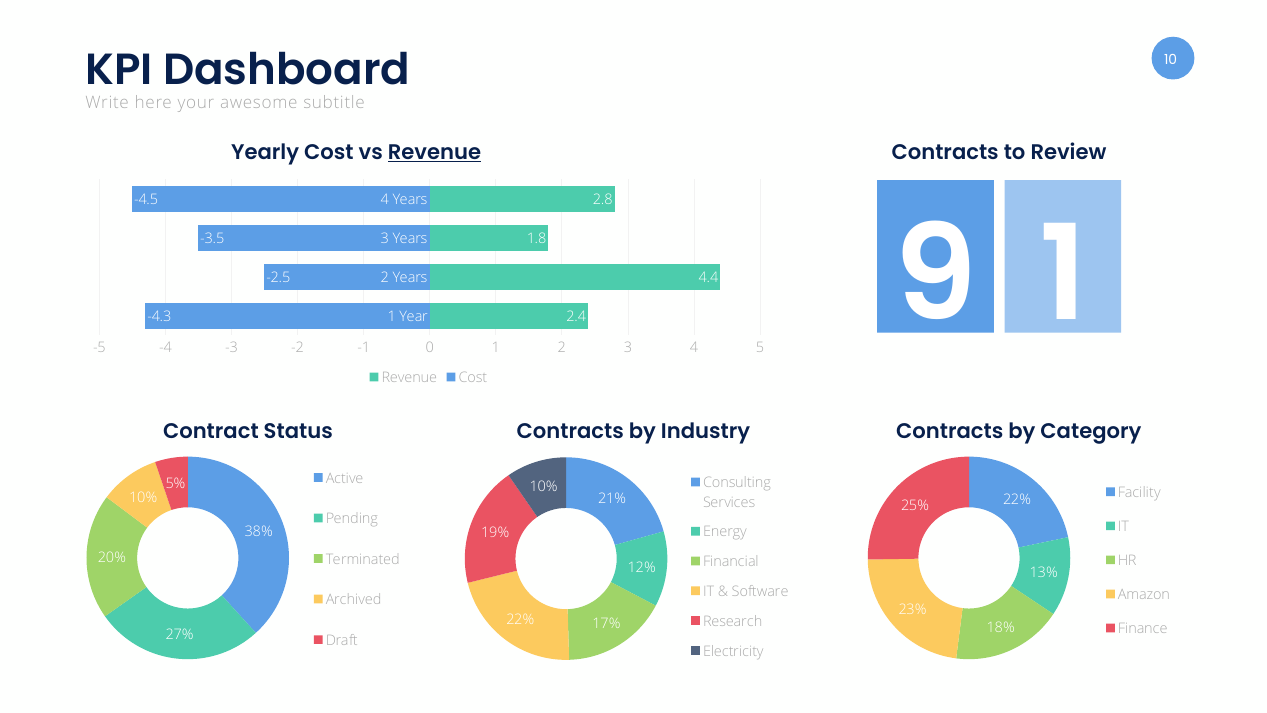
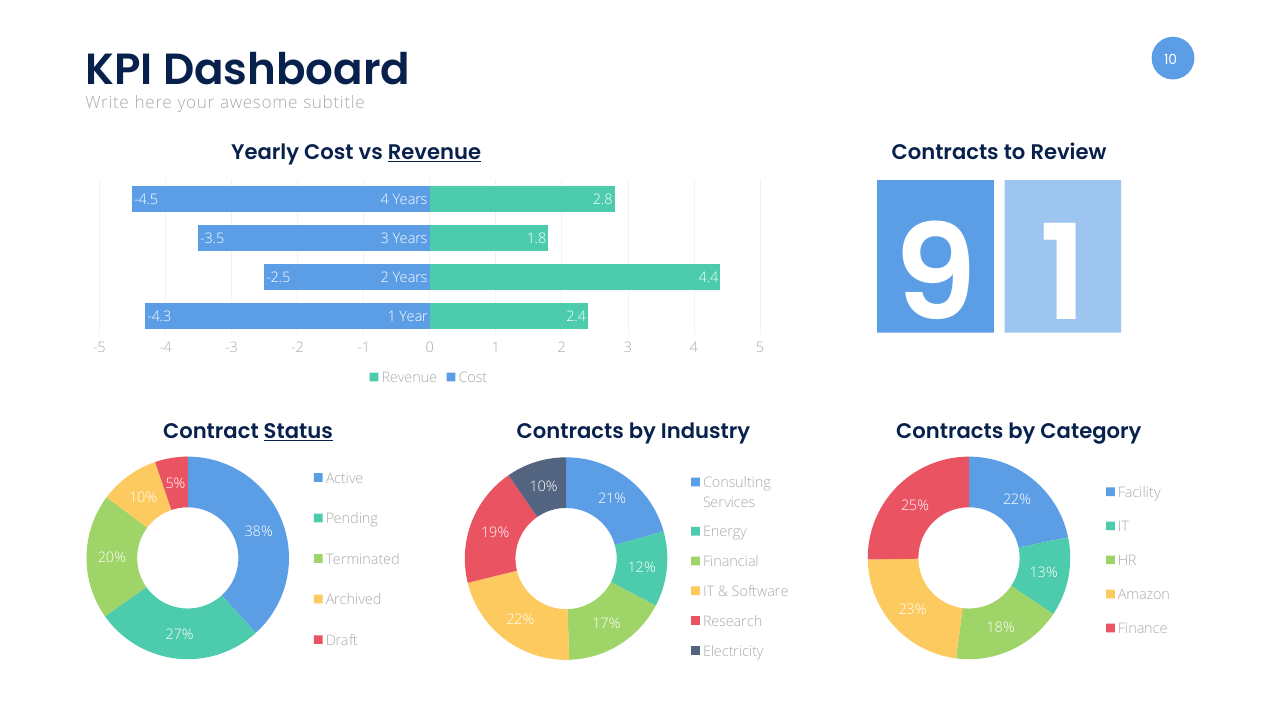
Status underline: none -> present (298, 431)
